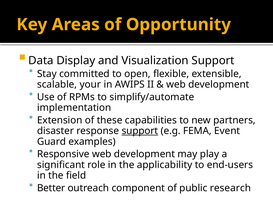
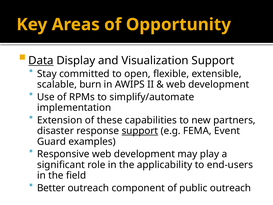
Data underline: none -> present (41, 61)
your: your -> burn (90, 84)
public research: research -> outreach (231, 188)
